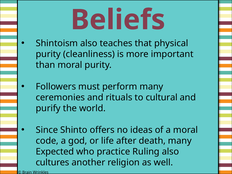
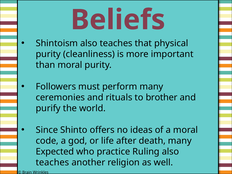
cultural: cultural -> brother (162, 97)
cultures: cultures -> teaches (52, 162)
